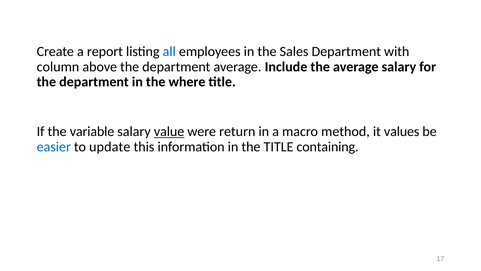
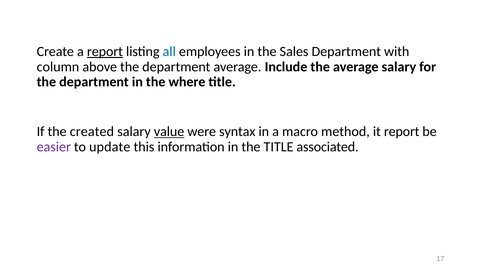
report underline: none -> present (105, 51)
variable: variable -> created (92, 131)
return: return -> syntax (237, 131)
it values: values -> report (402, 131)
easier colour: blue -> purple (54, 147)
containing: containing -> associated (328, 147)
